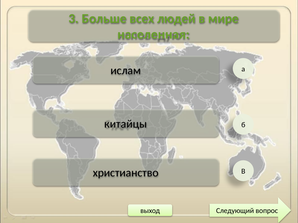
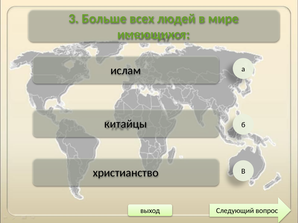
населенная: населенная -> имеющихся (154, 34)
